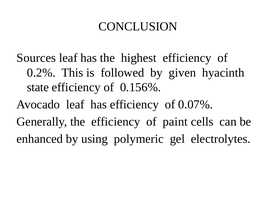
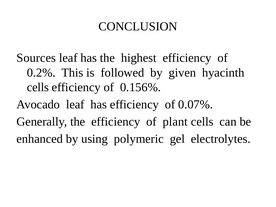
state: state -> cells (38, 87)
paint: paint -> plant (175, 122)
